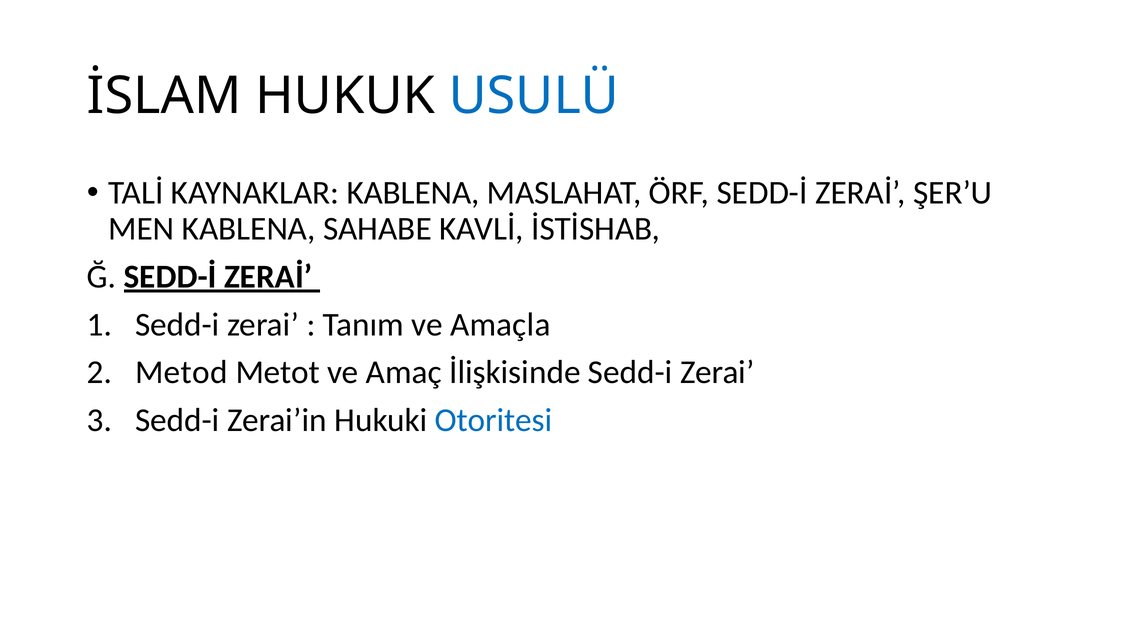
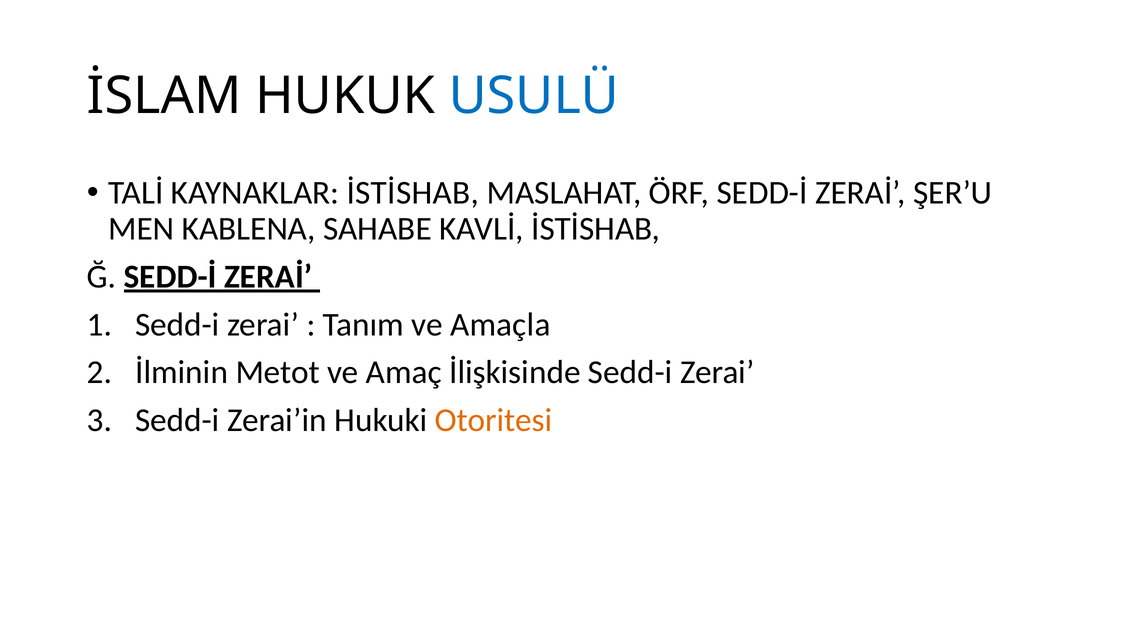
KAYNAKLAR KABLENA: KABLENA -> İSTİSHAB (413, 193)
Metod: Metod -> İlminin (182, 372)
Otoritesi colour: blue -> orange (494, 420)
